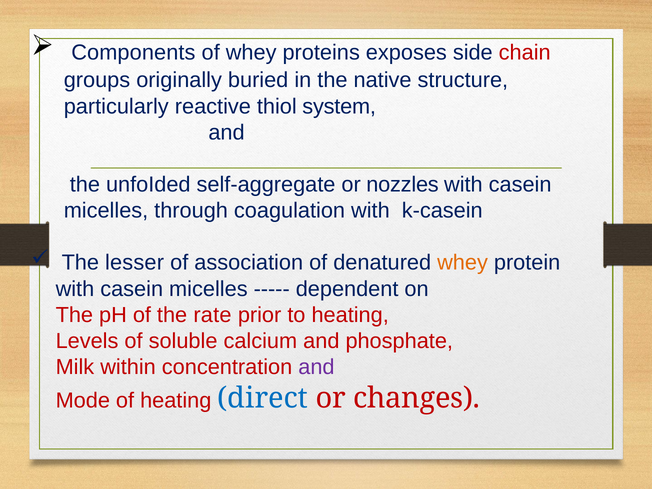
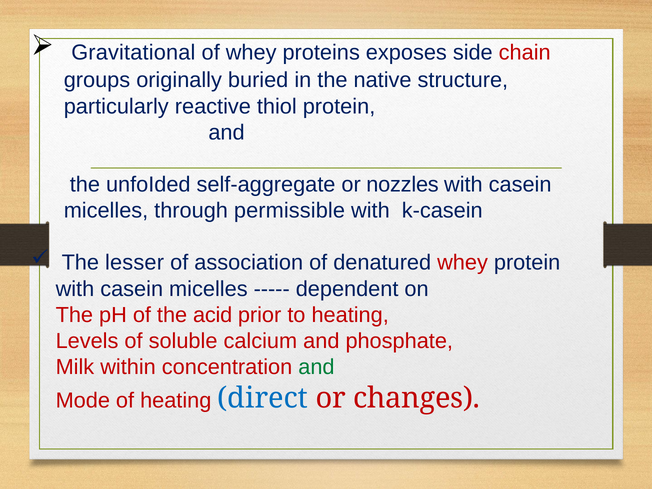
Components: Components -> Gravitational (133, 53)
thiol system: system -> protein (339, 106)
coagulation: coagulation -> permissible (289, 211)
whey colour: orange -> red (463, 263)
rate: rate -> acid (213, 315)
and colour: purple -> green (316, 367)
